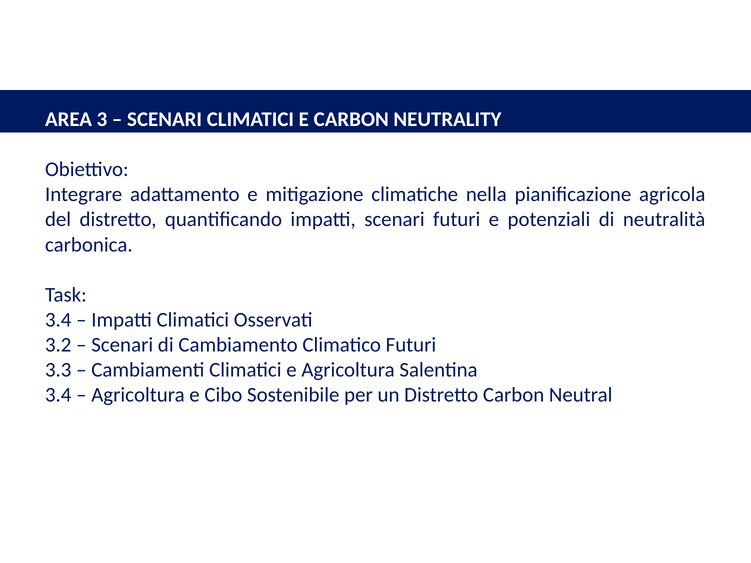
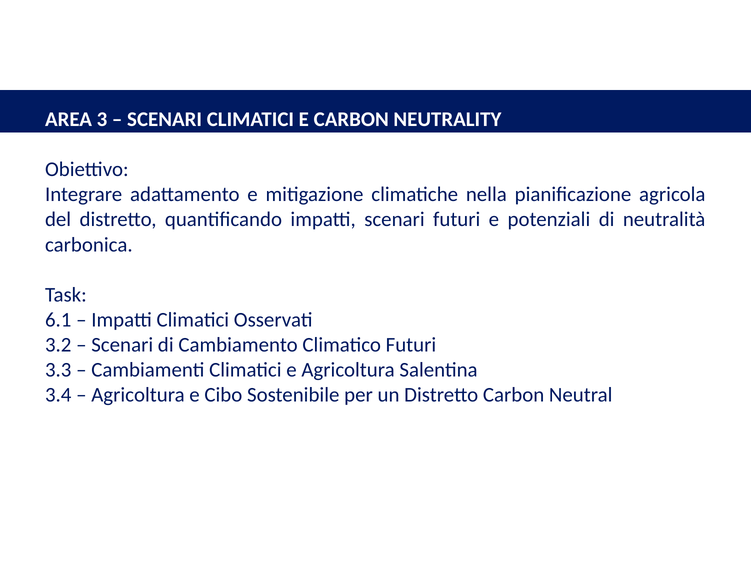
3.4: 3.4 -> 6.1 (58, 320)
